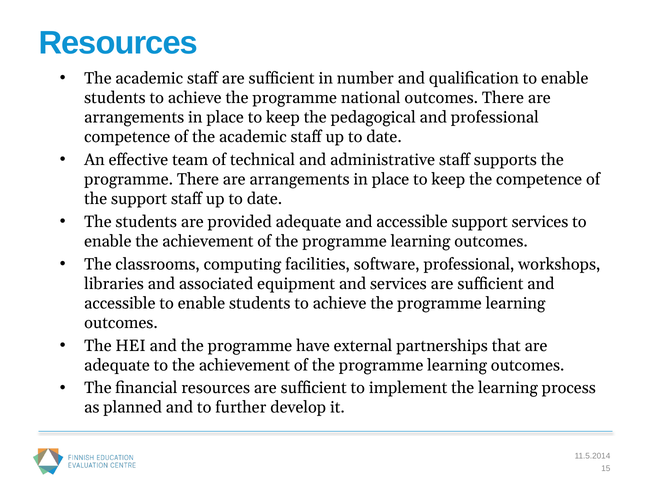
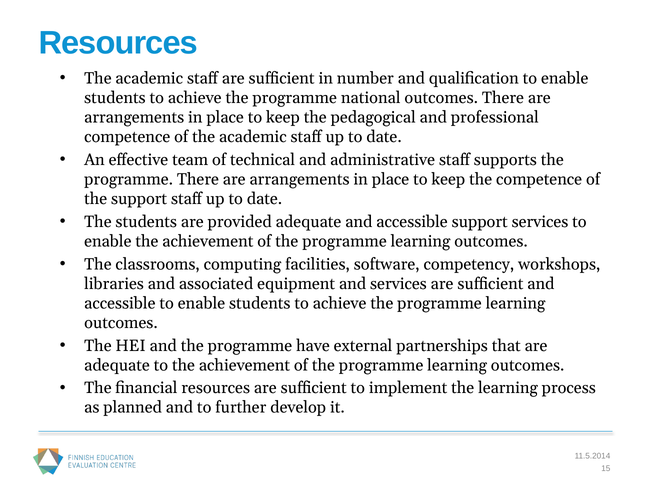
software professional: professional -> competency (469, 264)
